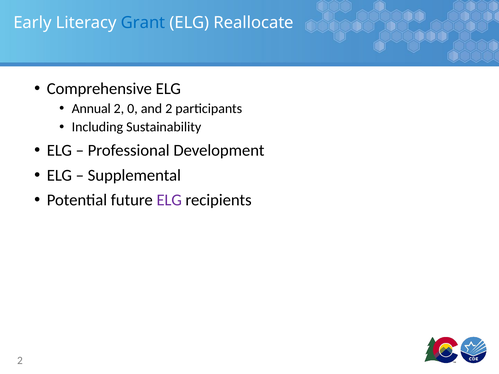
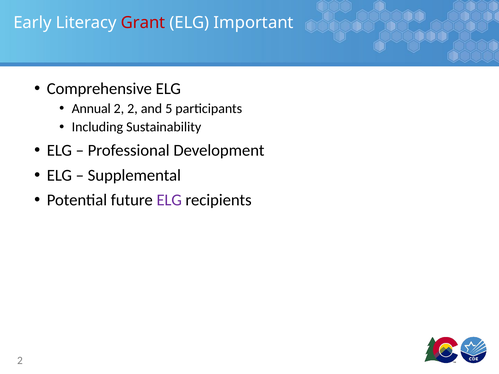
Grant colour: blue -> red (143, 23)
Reallocate: Reallocate -> Important (254, 23)
2 0: 0 -> 2 (132, 109)
and 2: 2 -> 5 (169, 109)
